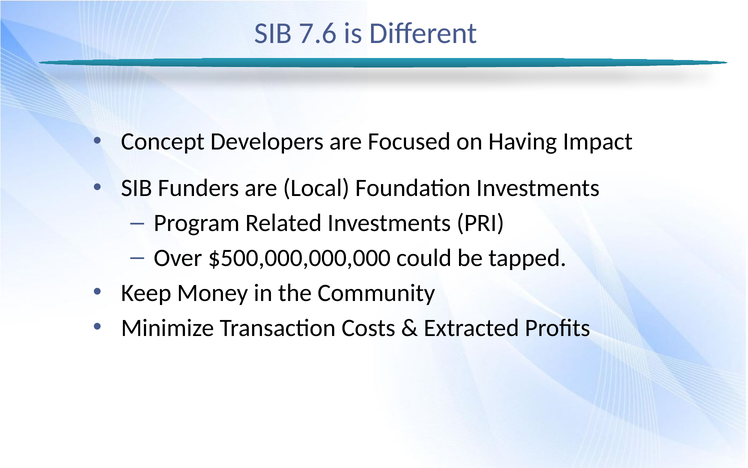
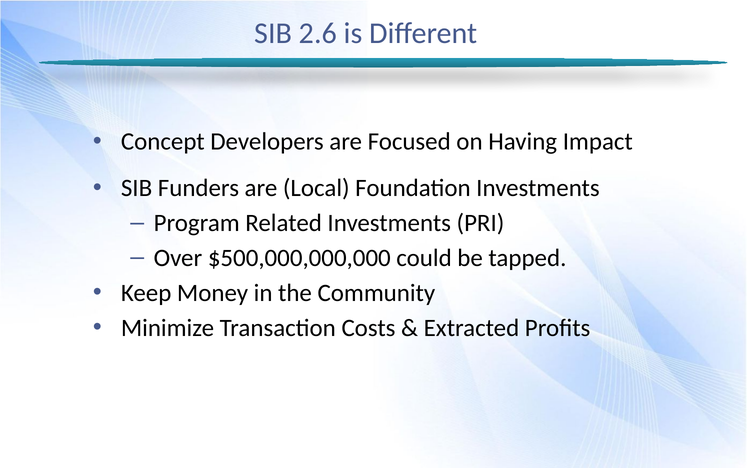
7.6: 7.6 -> 2.6 (318, 33)
